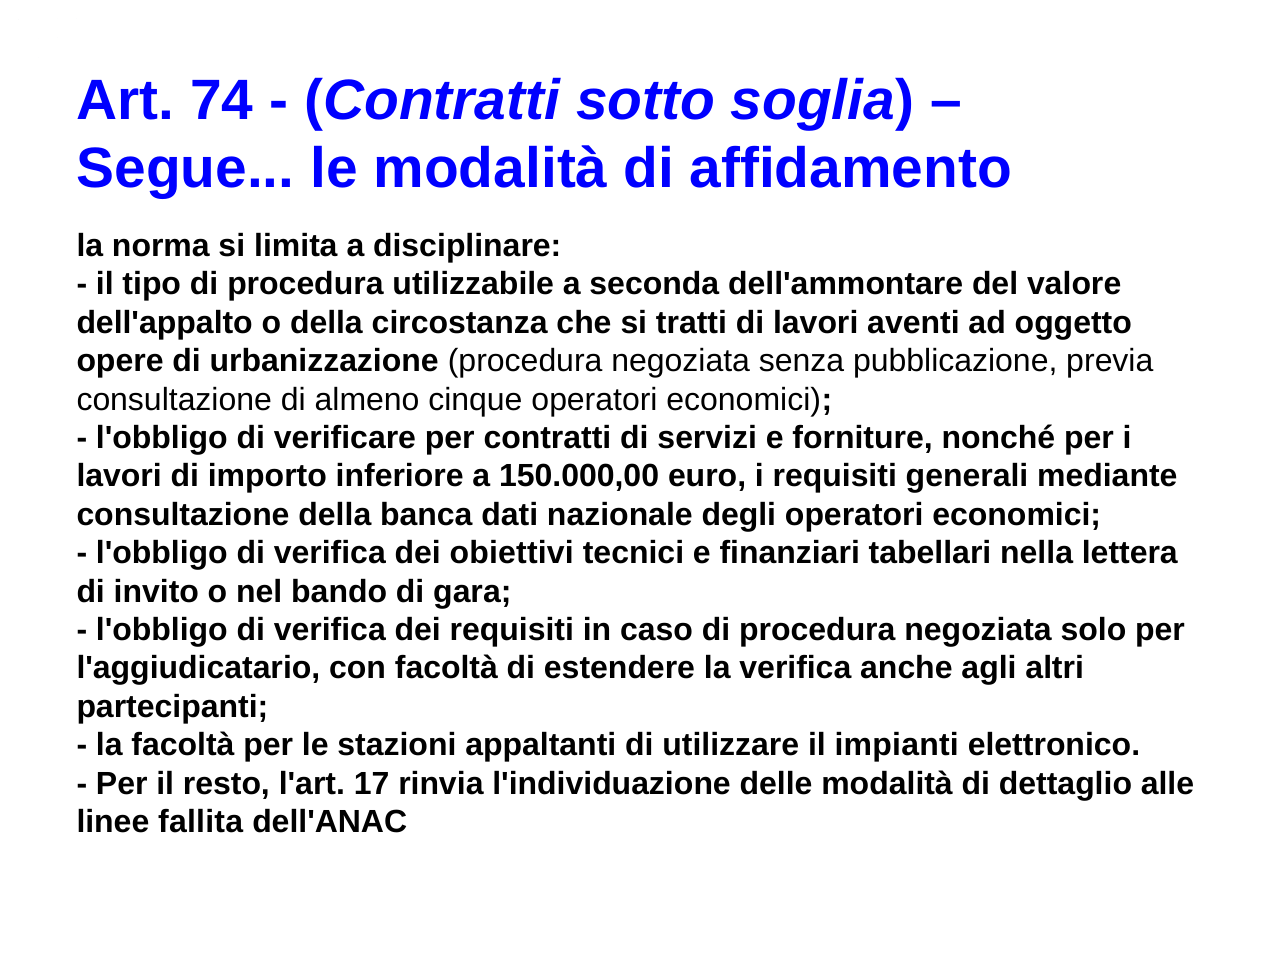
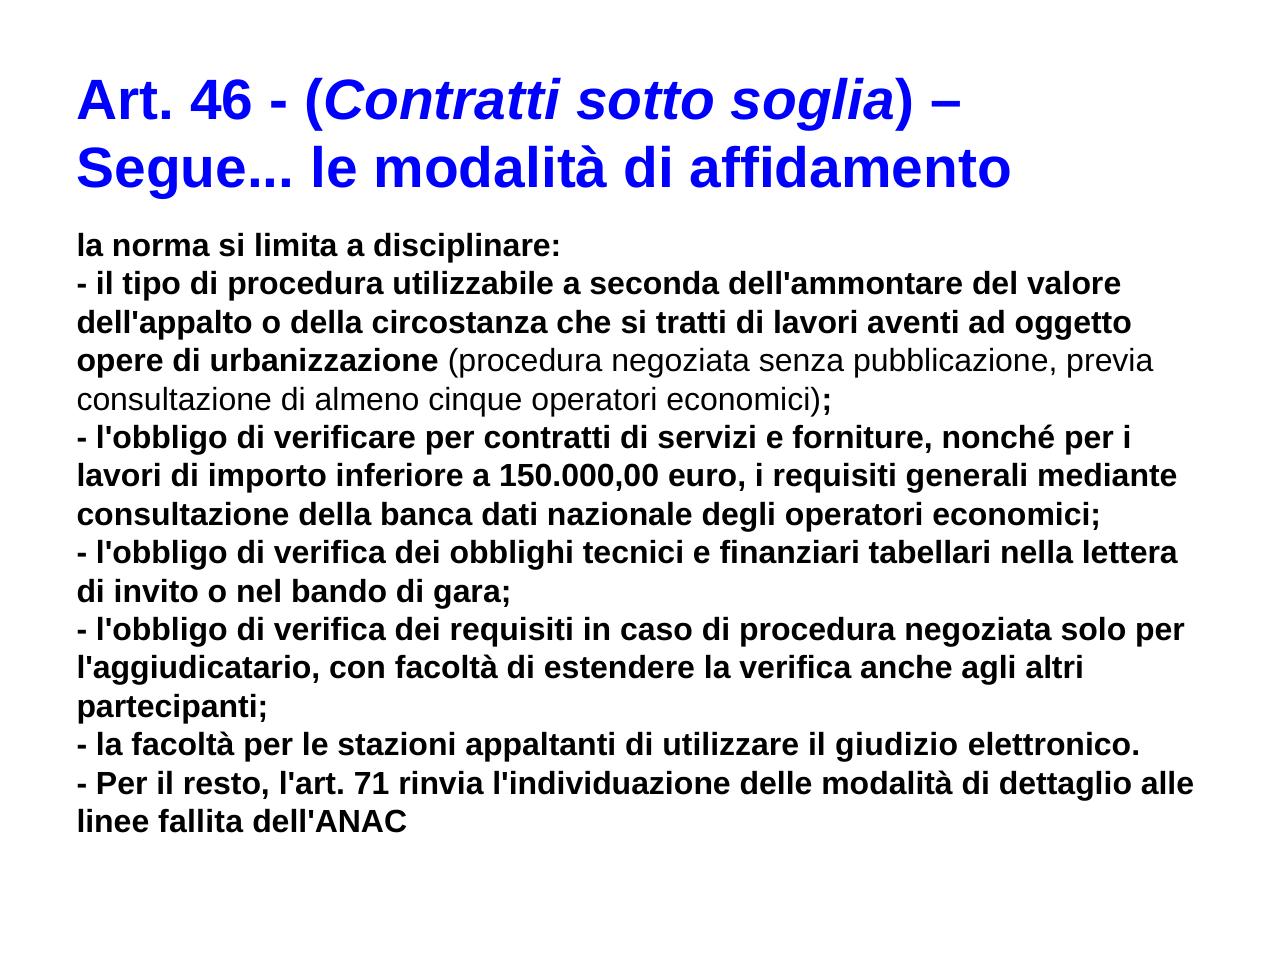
74: 74 -> 46 (222, 100)
obiettivi: obiettivi -> obblighi (512, 553)
impianti: impianti -> giudizio (897, 745)
17: 17 -> 71 (372, 783)
